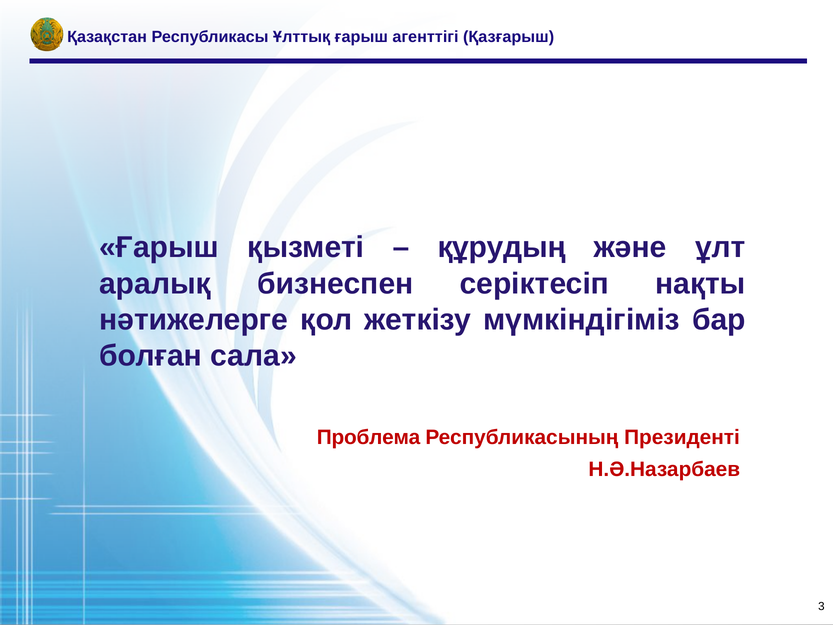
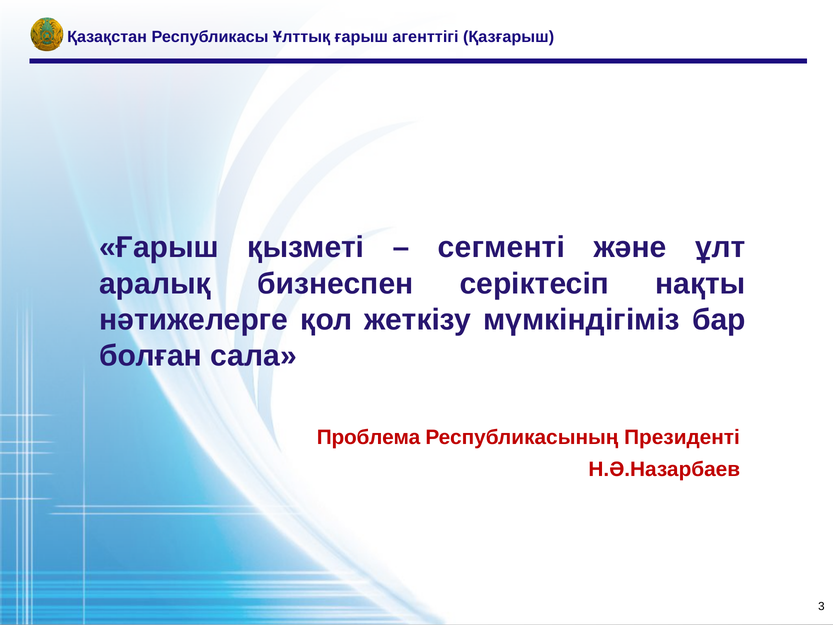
құрудың: құрудың -> сегменті (501, 247)
